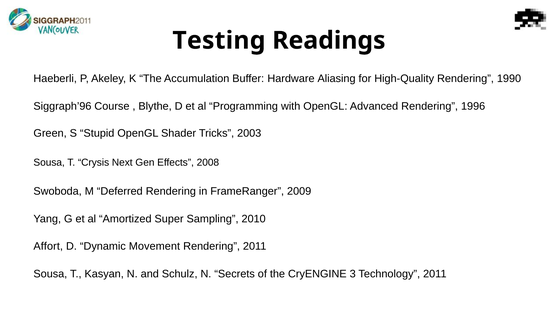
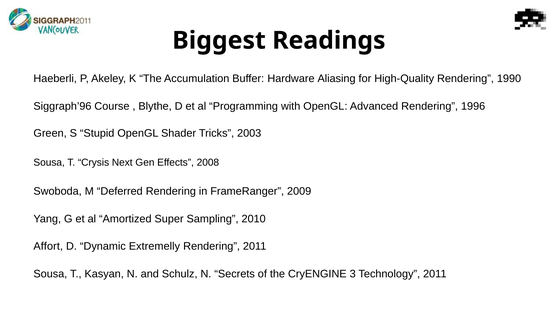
Testing: Testing -> Biggest (219, 40)
Movement: Movement -> Extremelly (154, 246)
